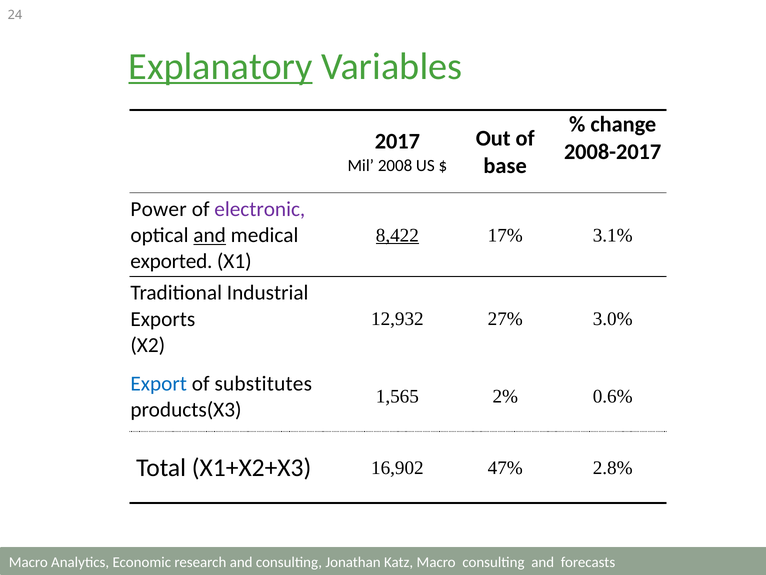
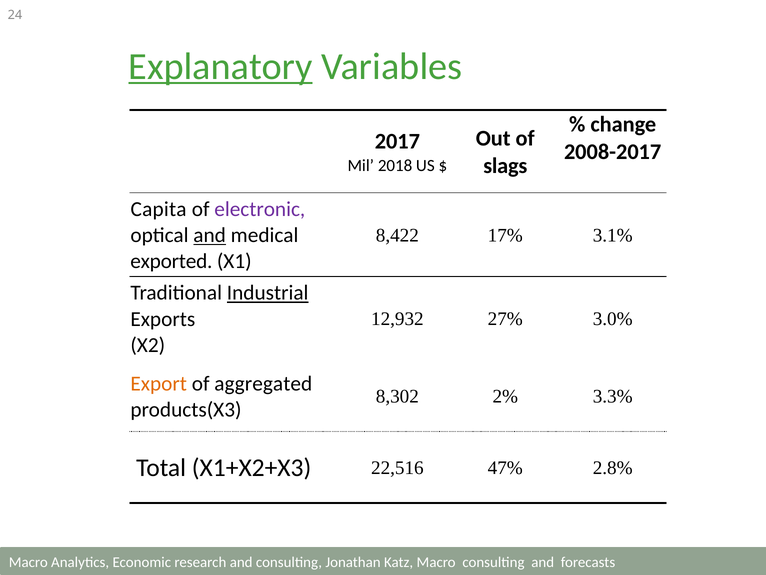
base: base -> slags (505, 165)
2008: 2008 -> 2018 (395, 165)
Power: Power -> Capita (159, 209)
8,422 underline: present -> none (397, 235)
Industrial underline: none -> present (268, 293)
Export colour: blue -> orange (159, 383)
substitutes: substitutes -> aggregated (263, 383)
1,565: 1,565 -> 8,302 (397, 396)
0.6%: 0.6% -> 3.3% (613, 396)
16,902: 16,902 -> 22,516 (397, 467)
